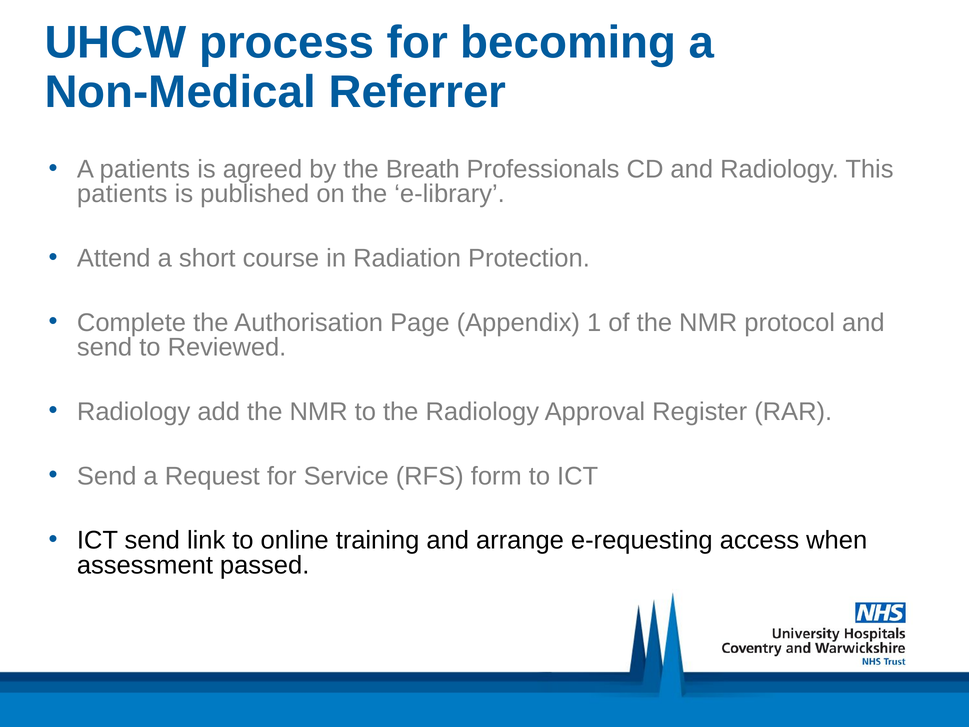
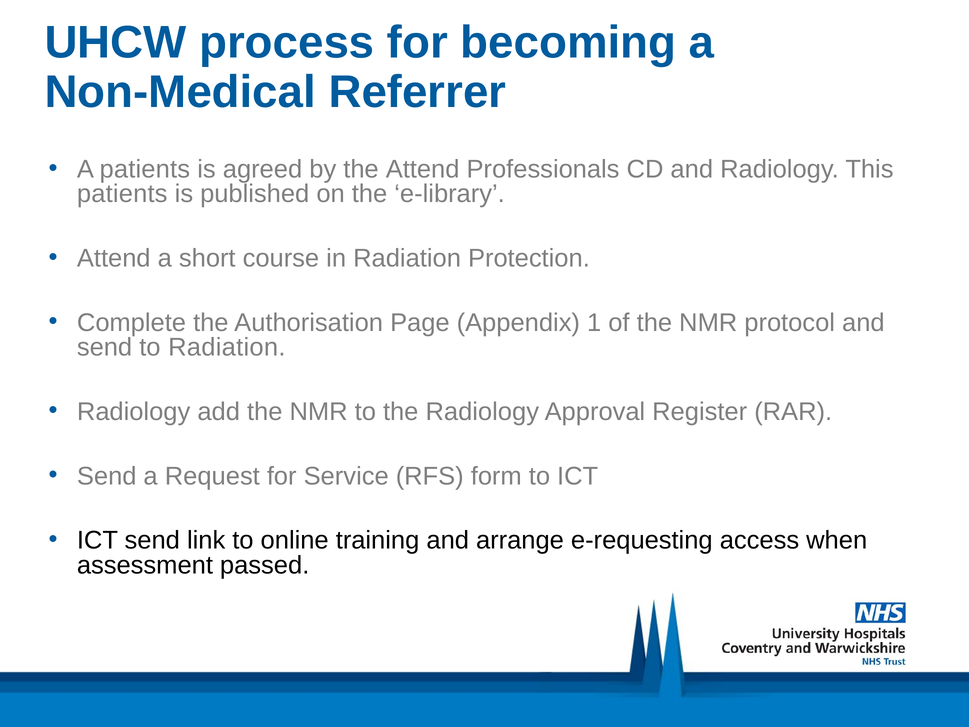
the Breath: Breath -> Attend (423, 169)
to Reviewed: Reviewed -> Radiation (227, 347)
